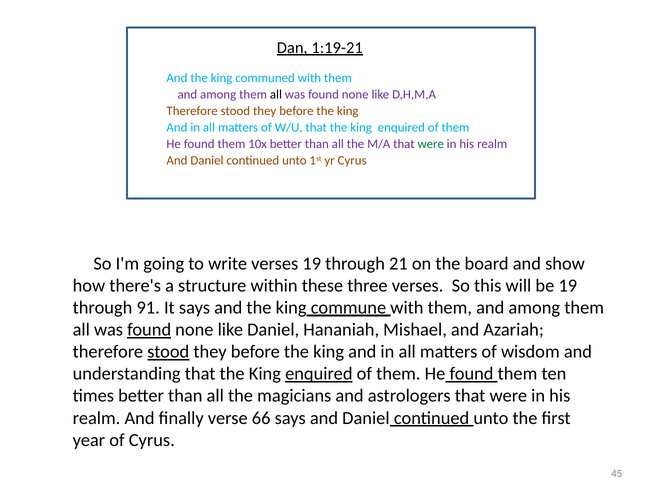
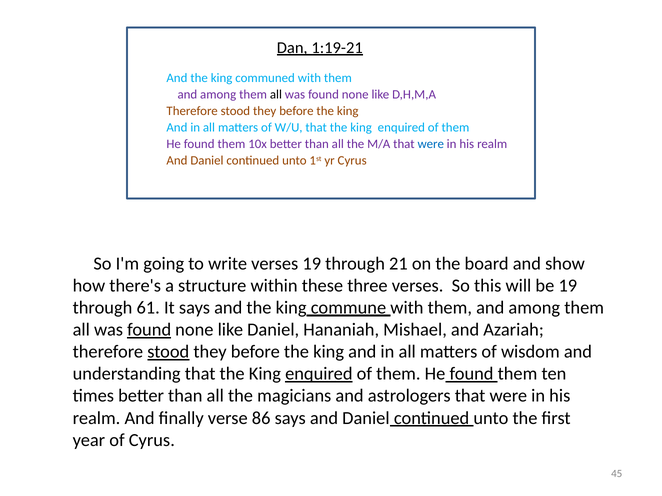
were colour: green -> blue (431, 144)
91: 91 -> 61 (148, 308)
66: 66 -> 86 (261, 418)
